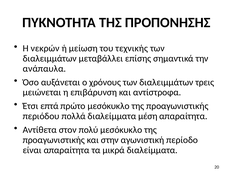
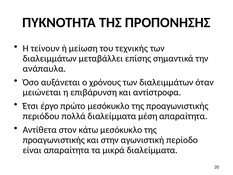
νεκρών: νεκρών -> τείνουν (45, 48)
τρεις: τρεις -> όταν (205, 82)
επτά: επτά -> έργο (49, 106)
πολύ: πολύ -> κάτω (88, 130)
